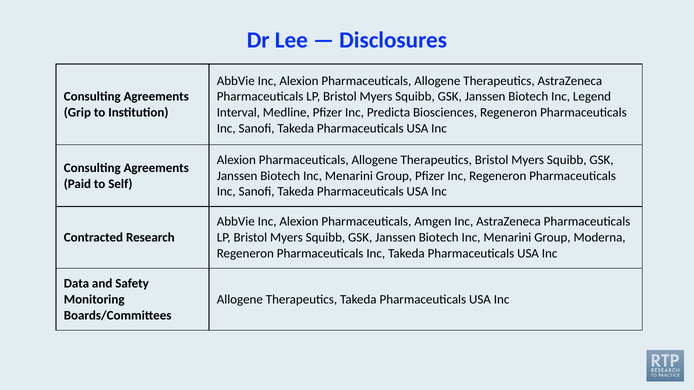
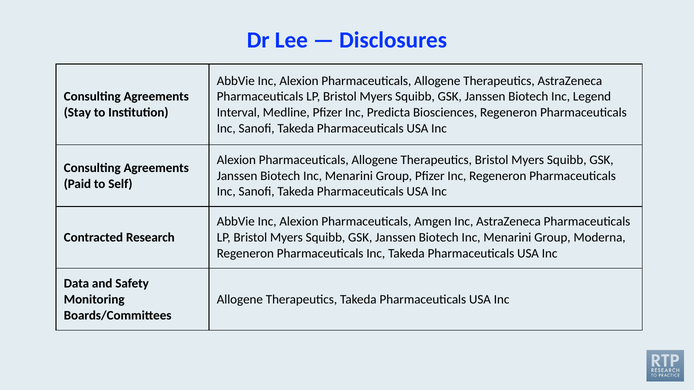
Grip: Grip -> Stay (77, 113)
